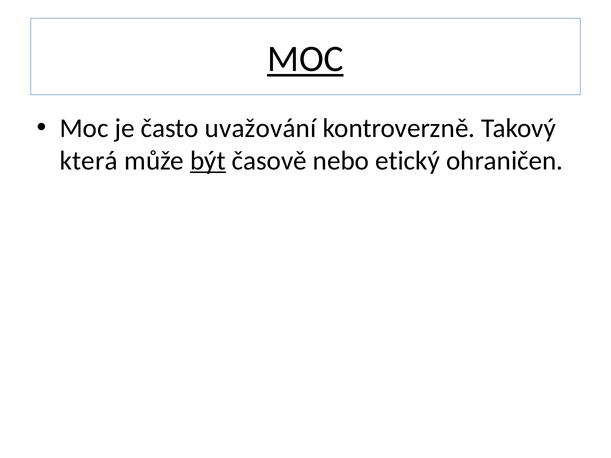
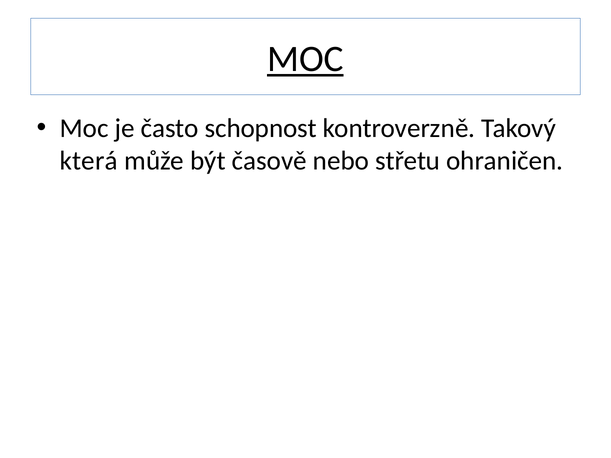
uvažování: uvažování -> schopnost (261, 128)
být underline: present -> none (208, 161)
etický: etický -> střetu (408, 161)
